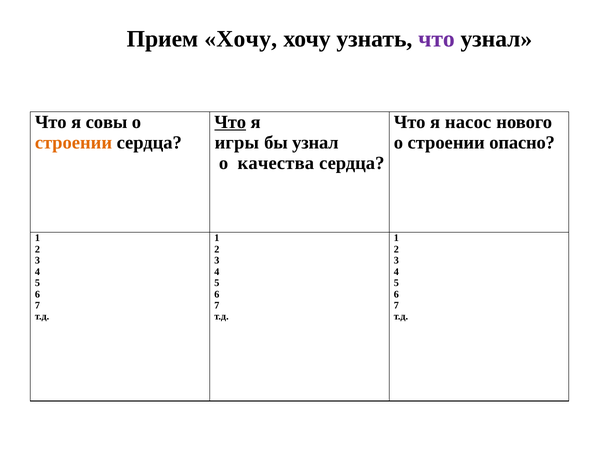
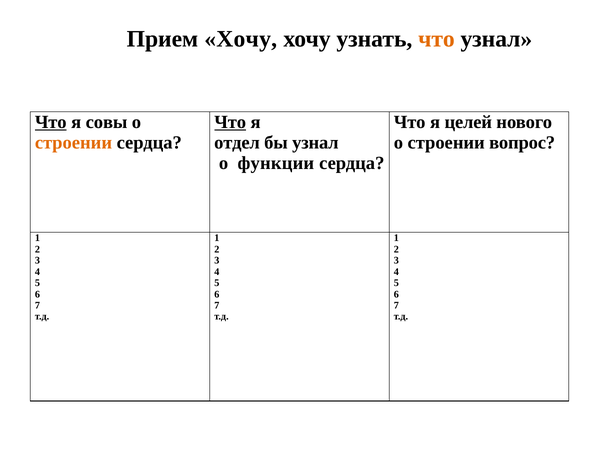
что colour: purple -> orange (436, 39)
Что underline: none -> present (51, 122)
насос: насос -> целей (468, 122)
игры: игры -> отдел (237, 143)
опасно: опасно -> вопрос (522, 143)
качества: качества -> функции (276, 163)
